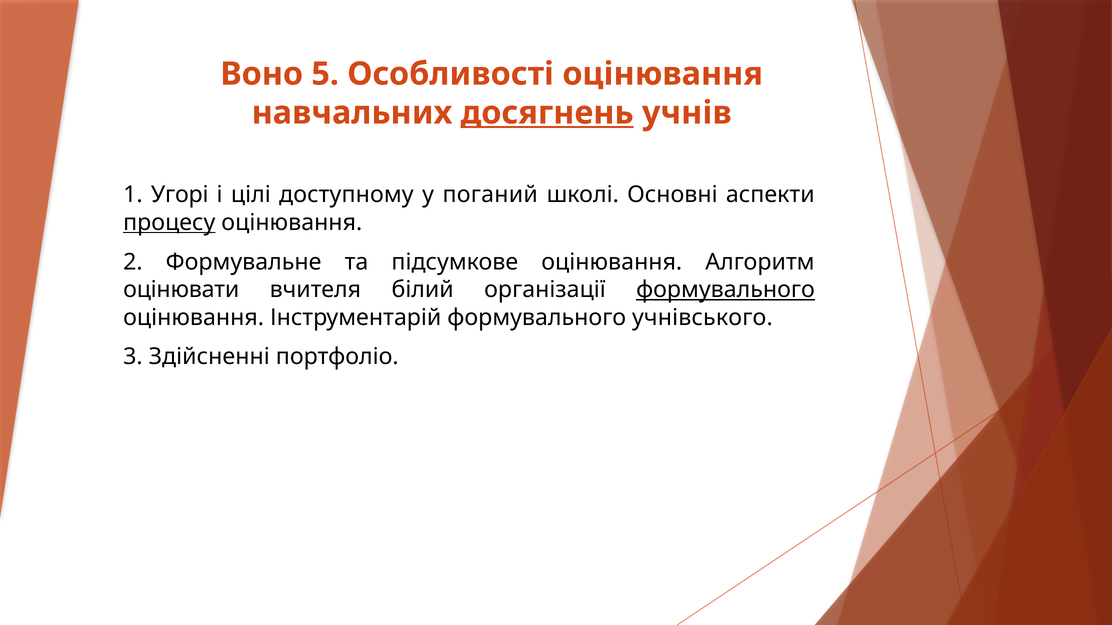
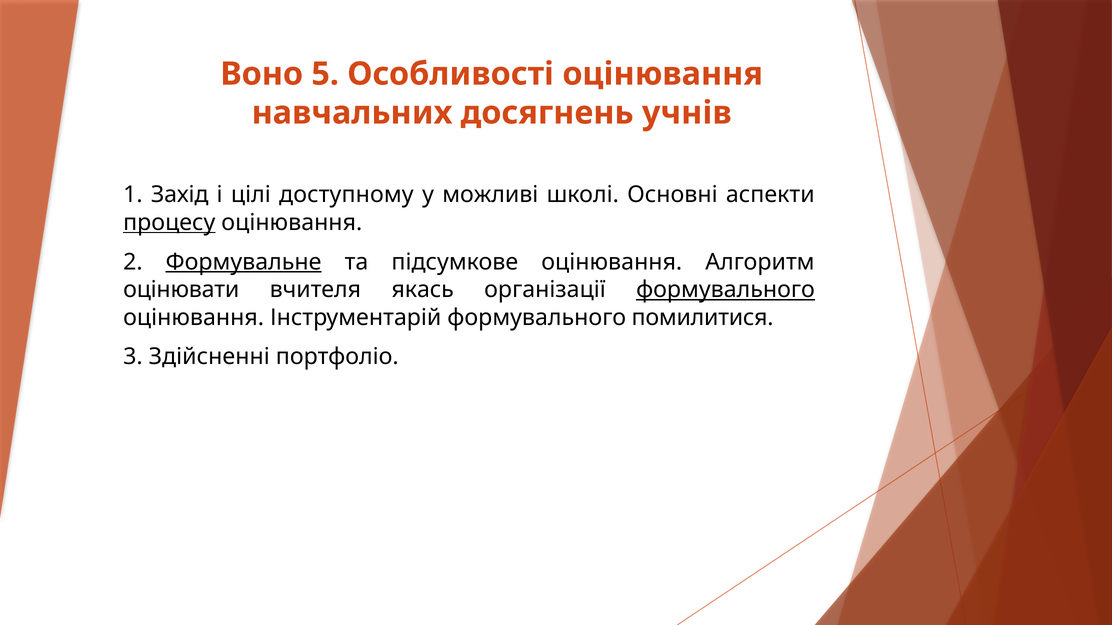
досягнень underline: present -> none (547, 113)
Угорі: Угорі -> Захід (180, 195)
поганий: поганий -> можливі (490, 195)
Формувальне underline: none -> present (244, 262)
білий: білий -> якась (423, 290)
учнівського: учнівського -> помилитися (703, 318)
